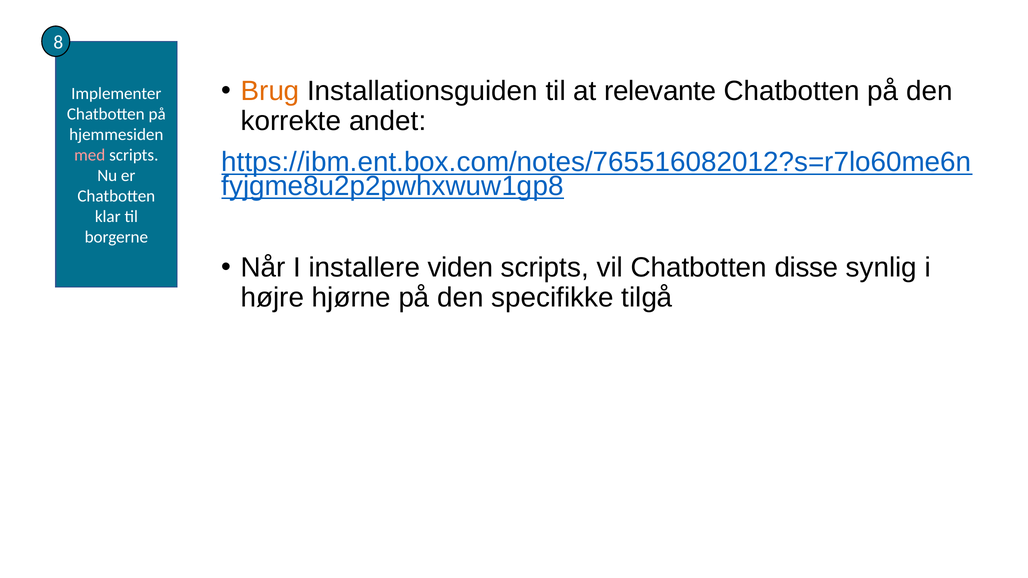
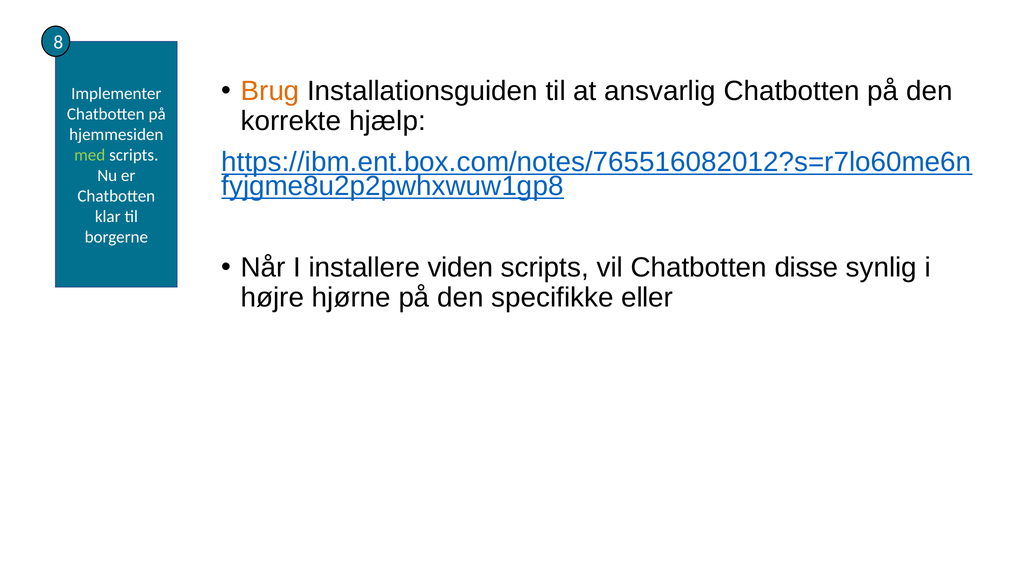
relevante: relevante -> ansvarlig (660, 91)
andet: andet -> hjælp (388, 121)
med colour: pink -> light green (90, 155)
tilgå: tilgå -> eller (647, 298)
